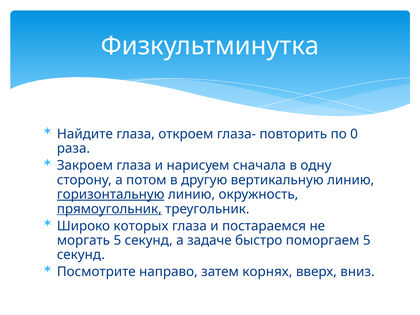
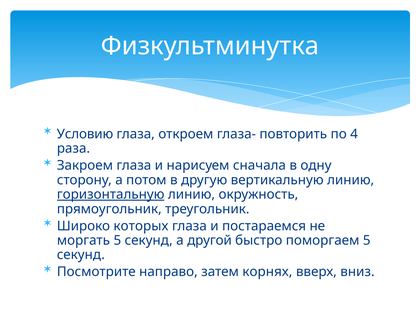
Найдите: Найдите -> Условию (85, 134)
0: 0 -> 4 (354, 134)
прямоугольник underline: present -> none (109, 209)
задаче: задаче -> другой (209, 240)
